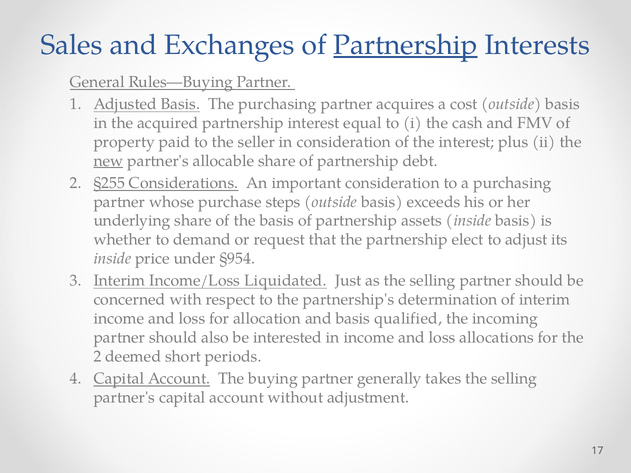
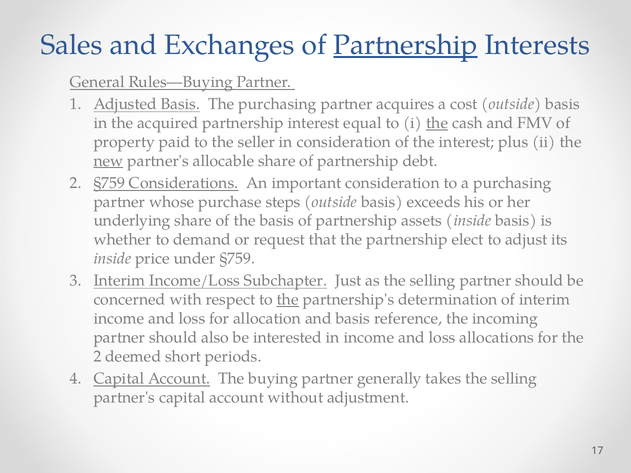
the underline: none -> present (437, 123)
2 §255: §255 -> §759 (109, 183)
under §954: §954 -> §759 (237, 259)
Liquidated: Liquidated -> Subchapter (285, 281)
the underline: none -> present (288, 300)
qualified: qualified -> reference (408, 319)
